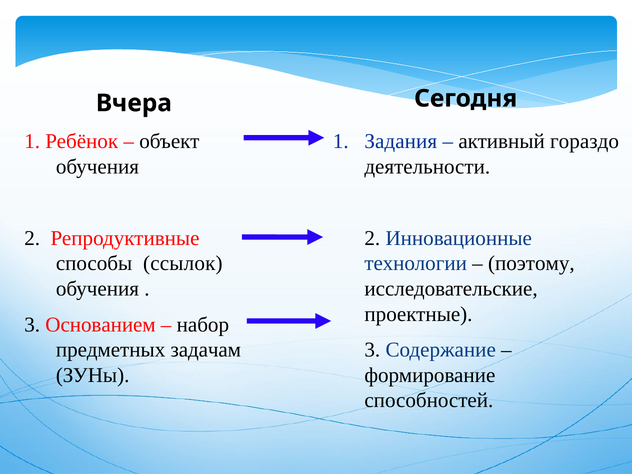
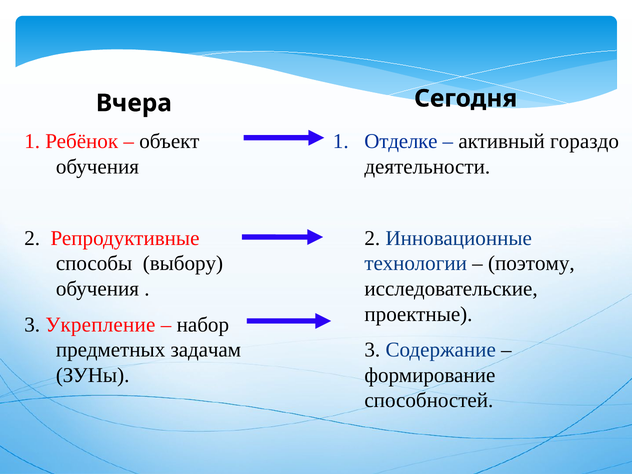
Задания: Задания -> Отделке (401, 141)
ссылок: ссылок -> выбору (183, 264)
Основанием: Основанием -> Укрепление (100, 325)
